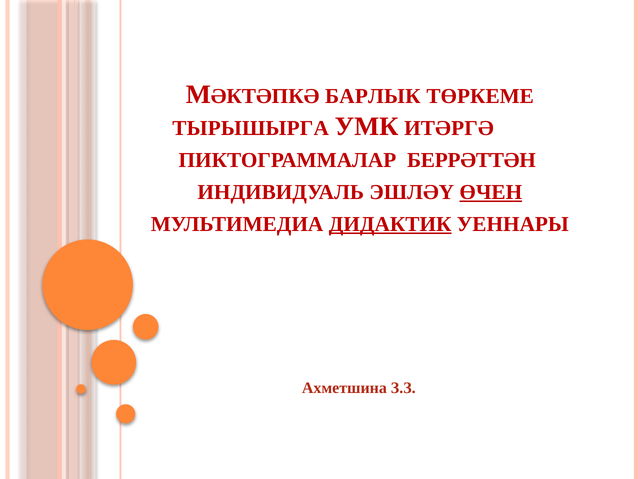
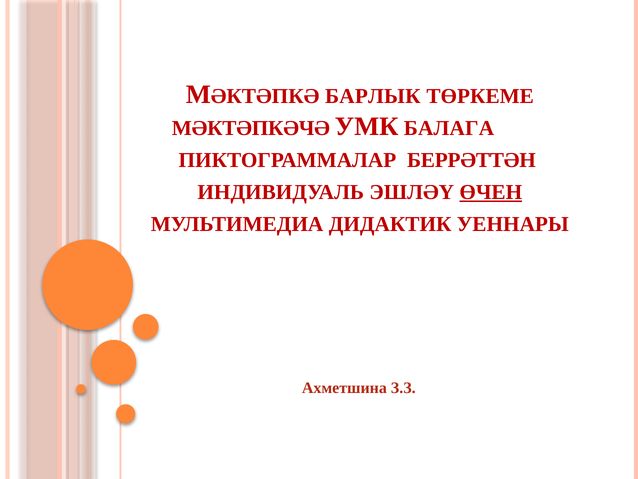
ТЫРЫШЫРГА: ТЫРЫШЫРГА -> МӘКТӘПКӘЧӘ (251, 128)
ИТӘРГӘ: ИТӘРГӘ -> БАЛАГА (449, 128)
ДИДАКТИК underline: present -> none (390, 224)
